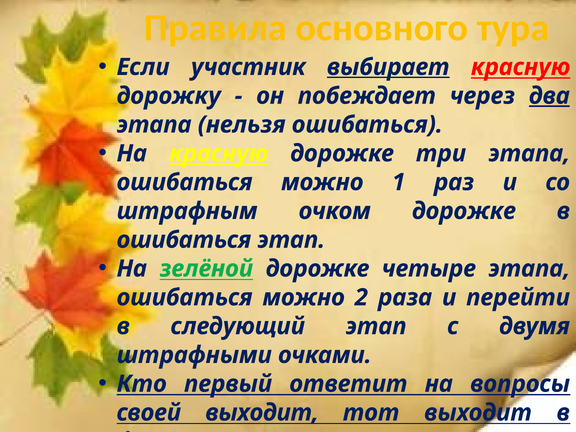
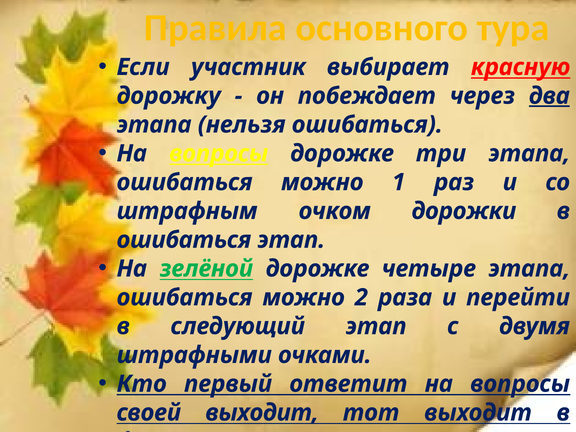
выбирает underline: present -> none (388, 67)
красную: красную -> вопросы (219, 153)
очком дорожке: дорожке -> дорожки (464, 211)
